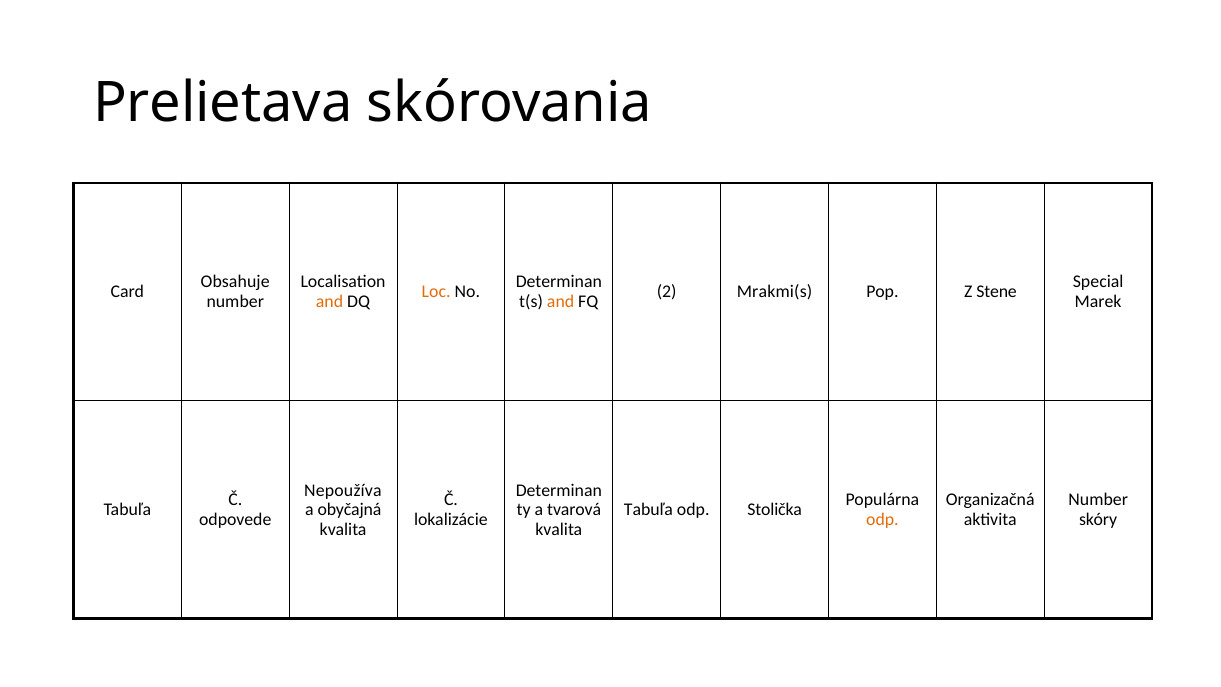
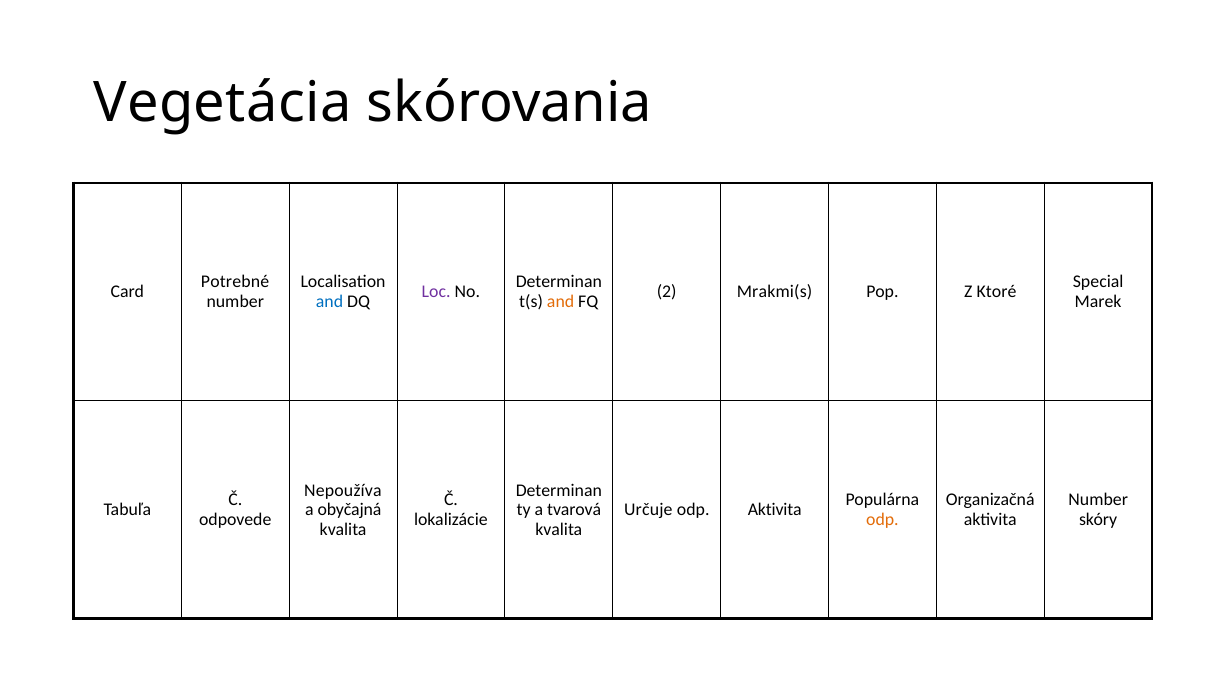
Prelietava: Prelietava -> Vegetácia (223, 103)
Obsahuje: Obsahuje -> Potrebné (235, 282)
Loc colour: orange -> purple (436, 292)
Stene: Stene -> Ktoré (996, 292)
and colour: orange -> blue (330, 301)
Tabuľa: Tabuľa -> Určuje (648, 509)
odp Stolička: Stolička -> Aktivita (775, 509)
